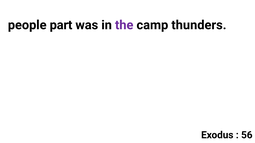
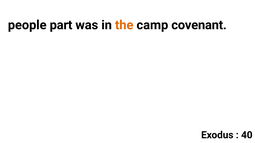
the colour: purple -> orange (124, 25)
thunders: thunders -> covenant (199, 25)
56: 56 -> 40 (247, 135)
